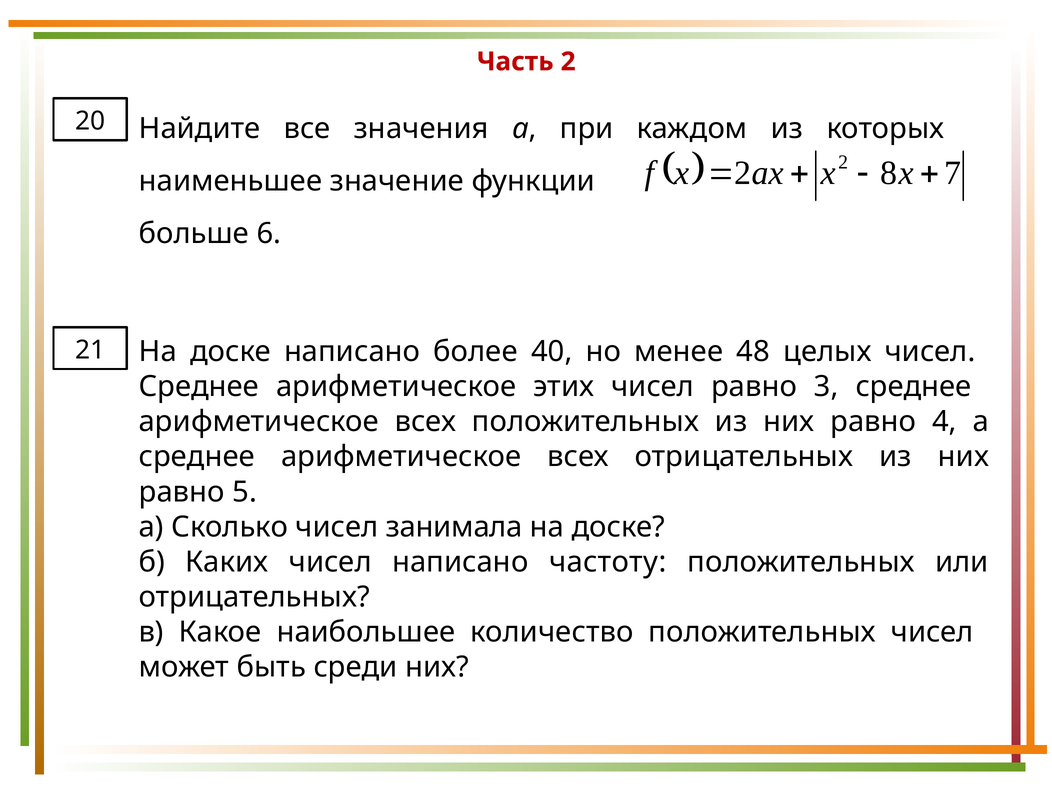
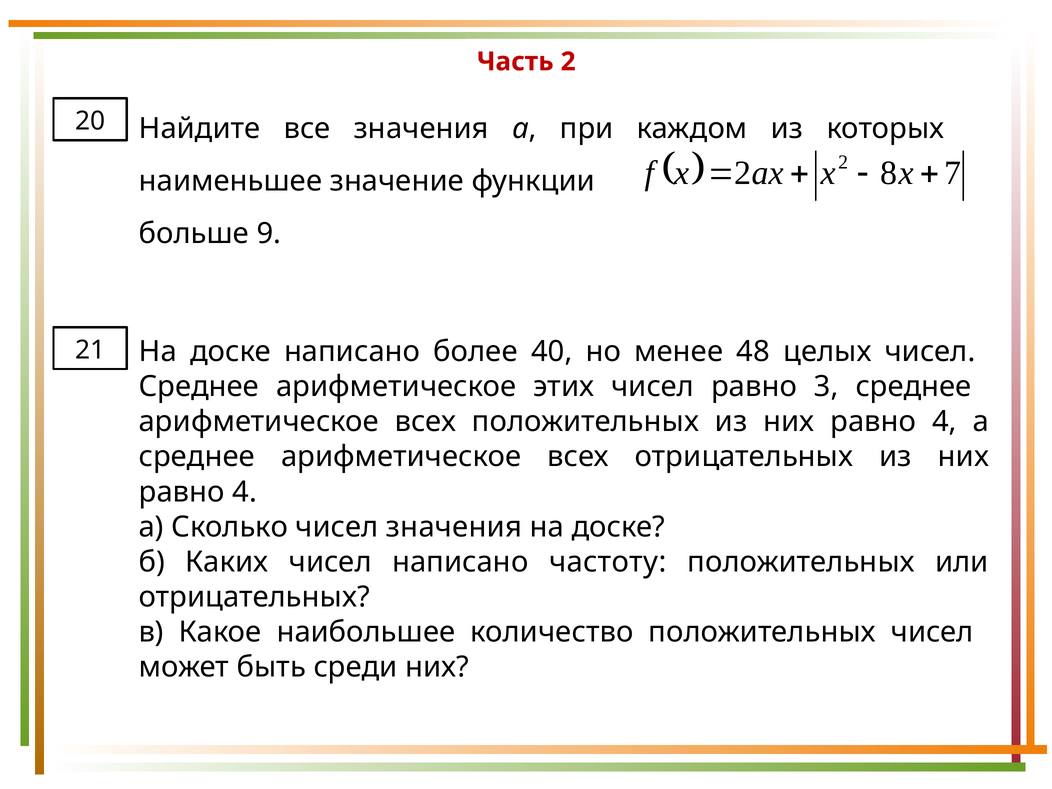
6: 6 -> 9 (269, 234)
5: 5 -> 4 (245, 492)
чисел занимала: занимала -> значения (454, 527)
